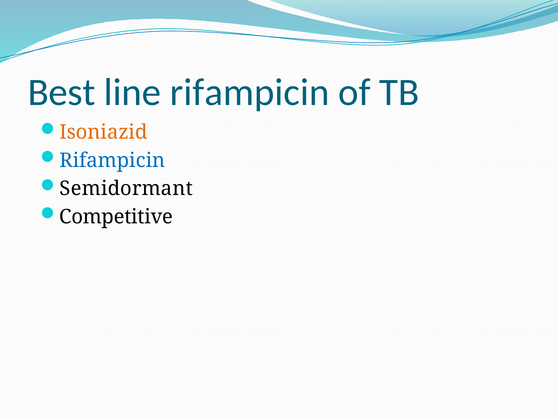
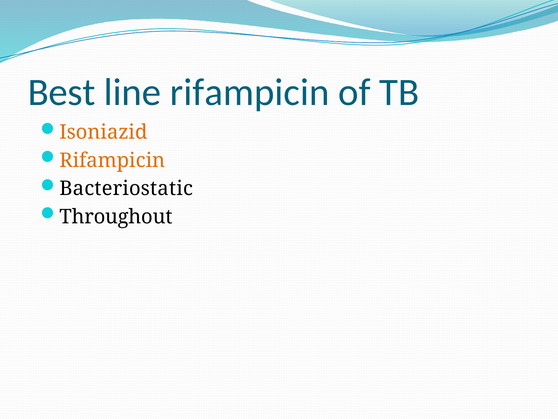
Rifampicin colour: blue -> orange (112, 160)
Semidormant: Semidormant -> Bacteriostatic (126, 188)
Competitive: Competitive -> Throughout (116, 217)
